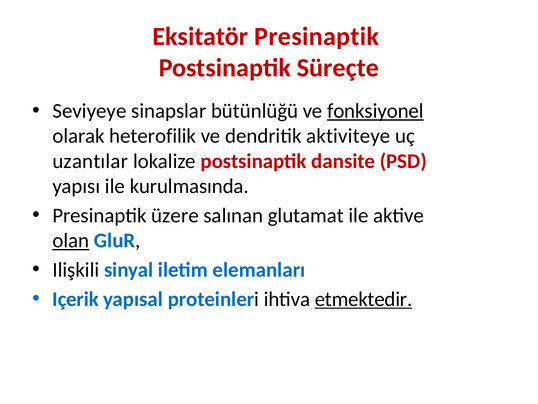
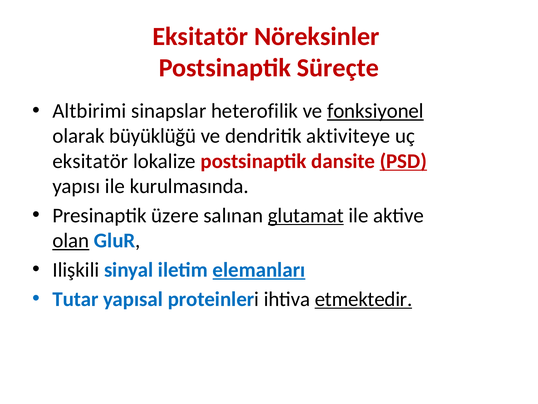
Eksitatör Presinaptik: Presinaptik -> Nöreksinler (317, 36)
Seviyeye: Seviyeye -> Altbirimi (89, 111)
bütünlüğü: bütünlüğü -> heterofilik (255, 111)
heterofilik: heterofilik -> büyüklüğü (153, 136)
uzantılar: uzantılar -> eksitatör (90, 161)
PSD underline: none -> present (403, 161)
glutamat underline: none -> present (306, 215)
elemanları underline: none -> present (259, 270)
Içerik: Içerik -> Tutar (75, 299)
